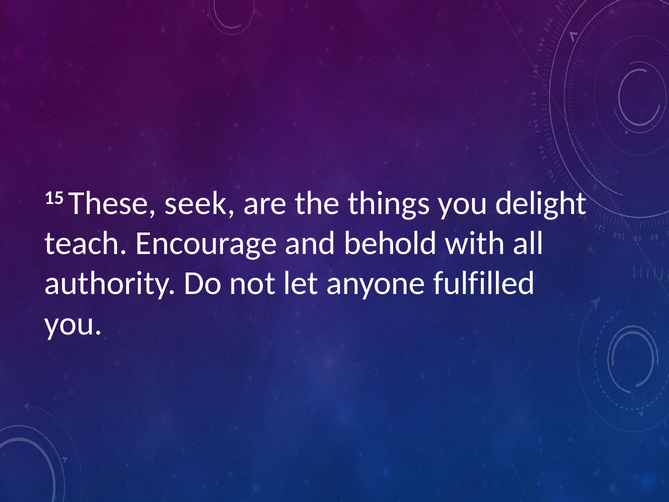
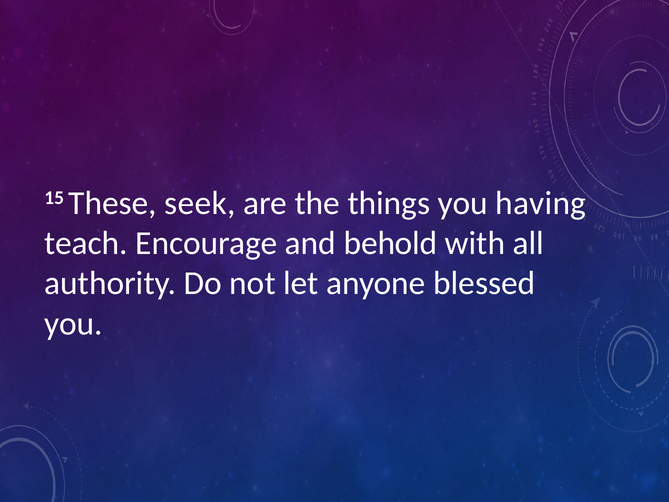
delight: delight -> having (541, 203)
fulfilled: fulfilled -> blessed (484, 283)
